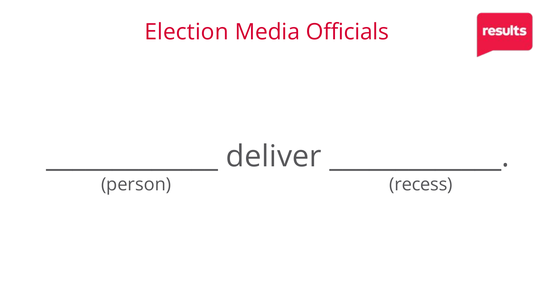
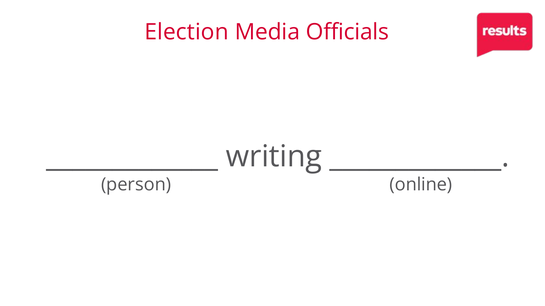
deliver: deliver -> writing (274, 157)
recess: recess -> online (421, 185)
